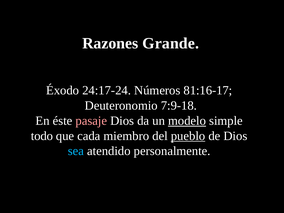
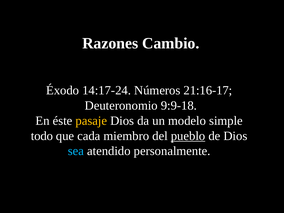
Grande: Grande -> Cambio (171, 43)
24:17-24: 24:17-24 -> 14:17-24 (107, 90)
81:16-17: 81:16-17 -> 21:16-17 (208, 90)
7:9-18: 7:9-18 -> 9:9-18 (179, 106)
pasaje colour: pink -> yellow (91, 121)
modelo underline: present -> none (187, 121)
